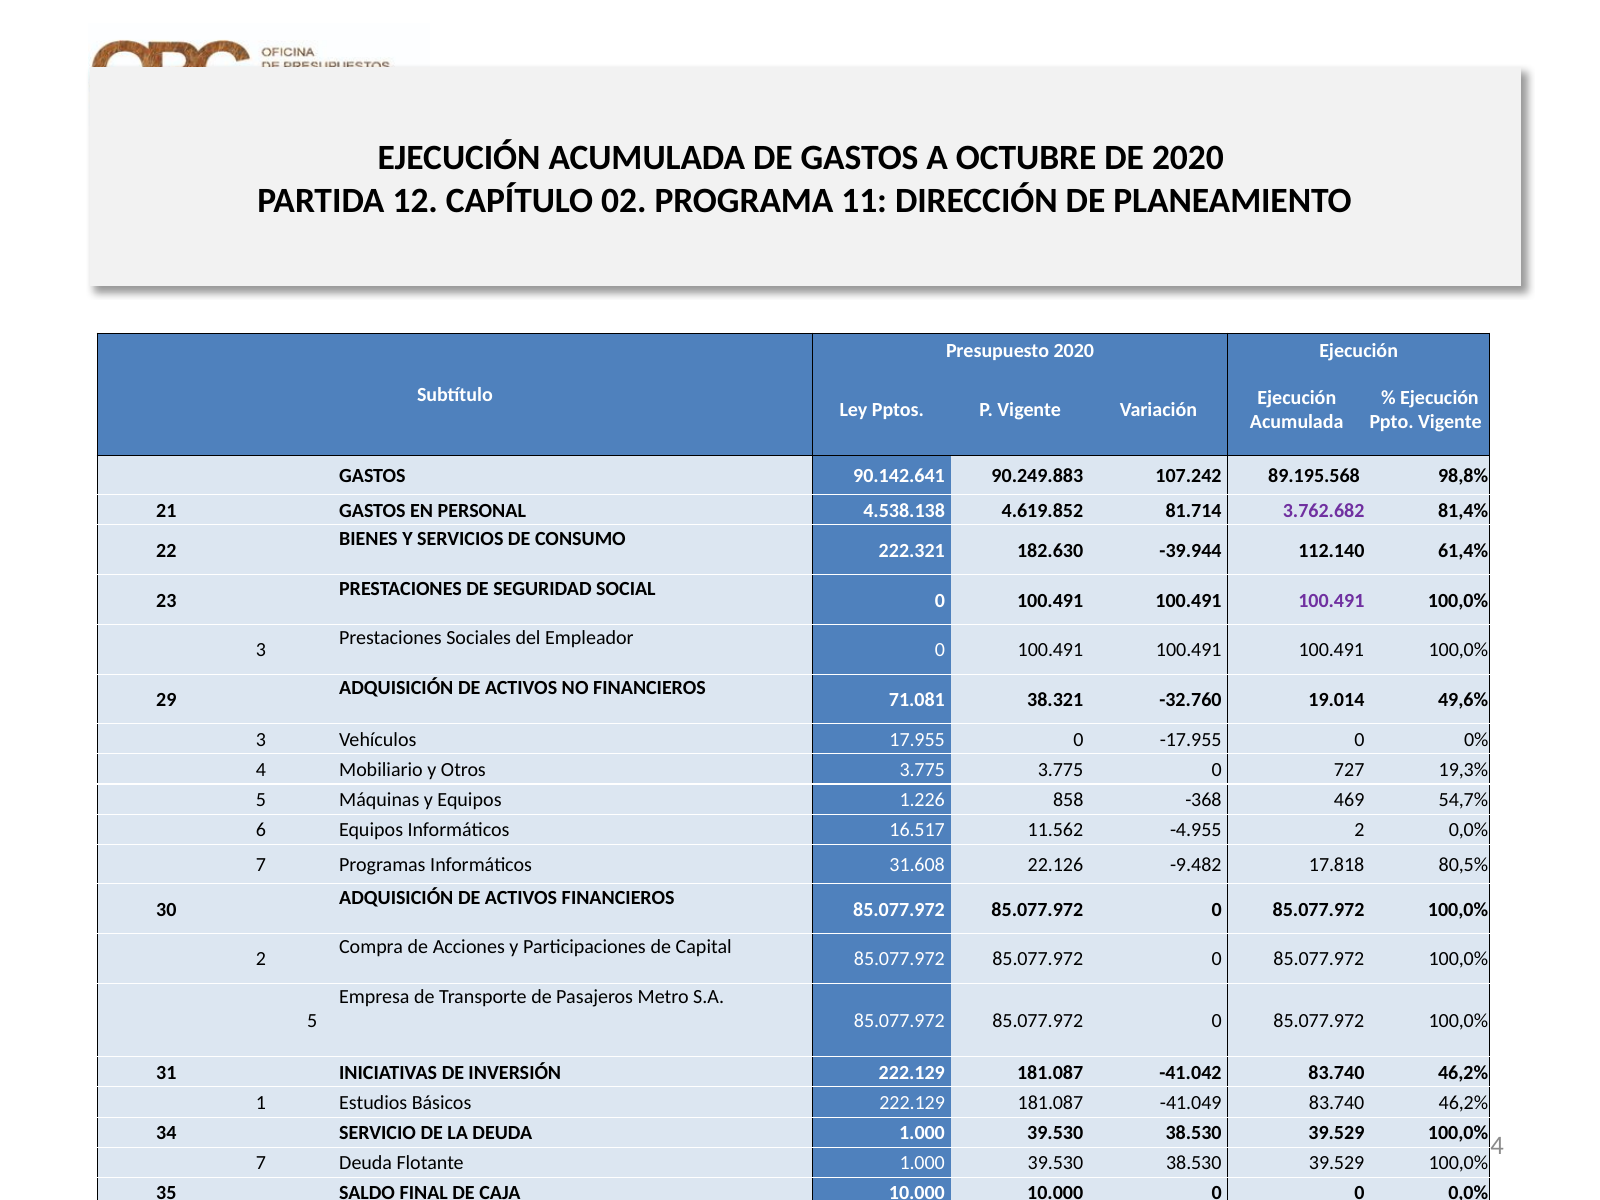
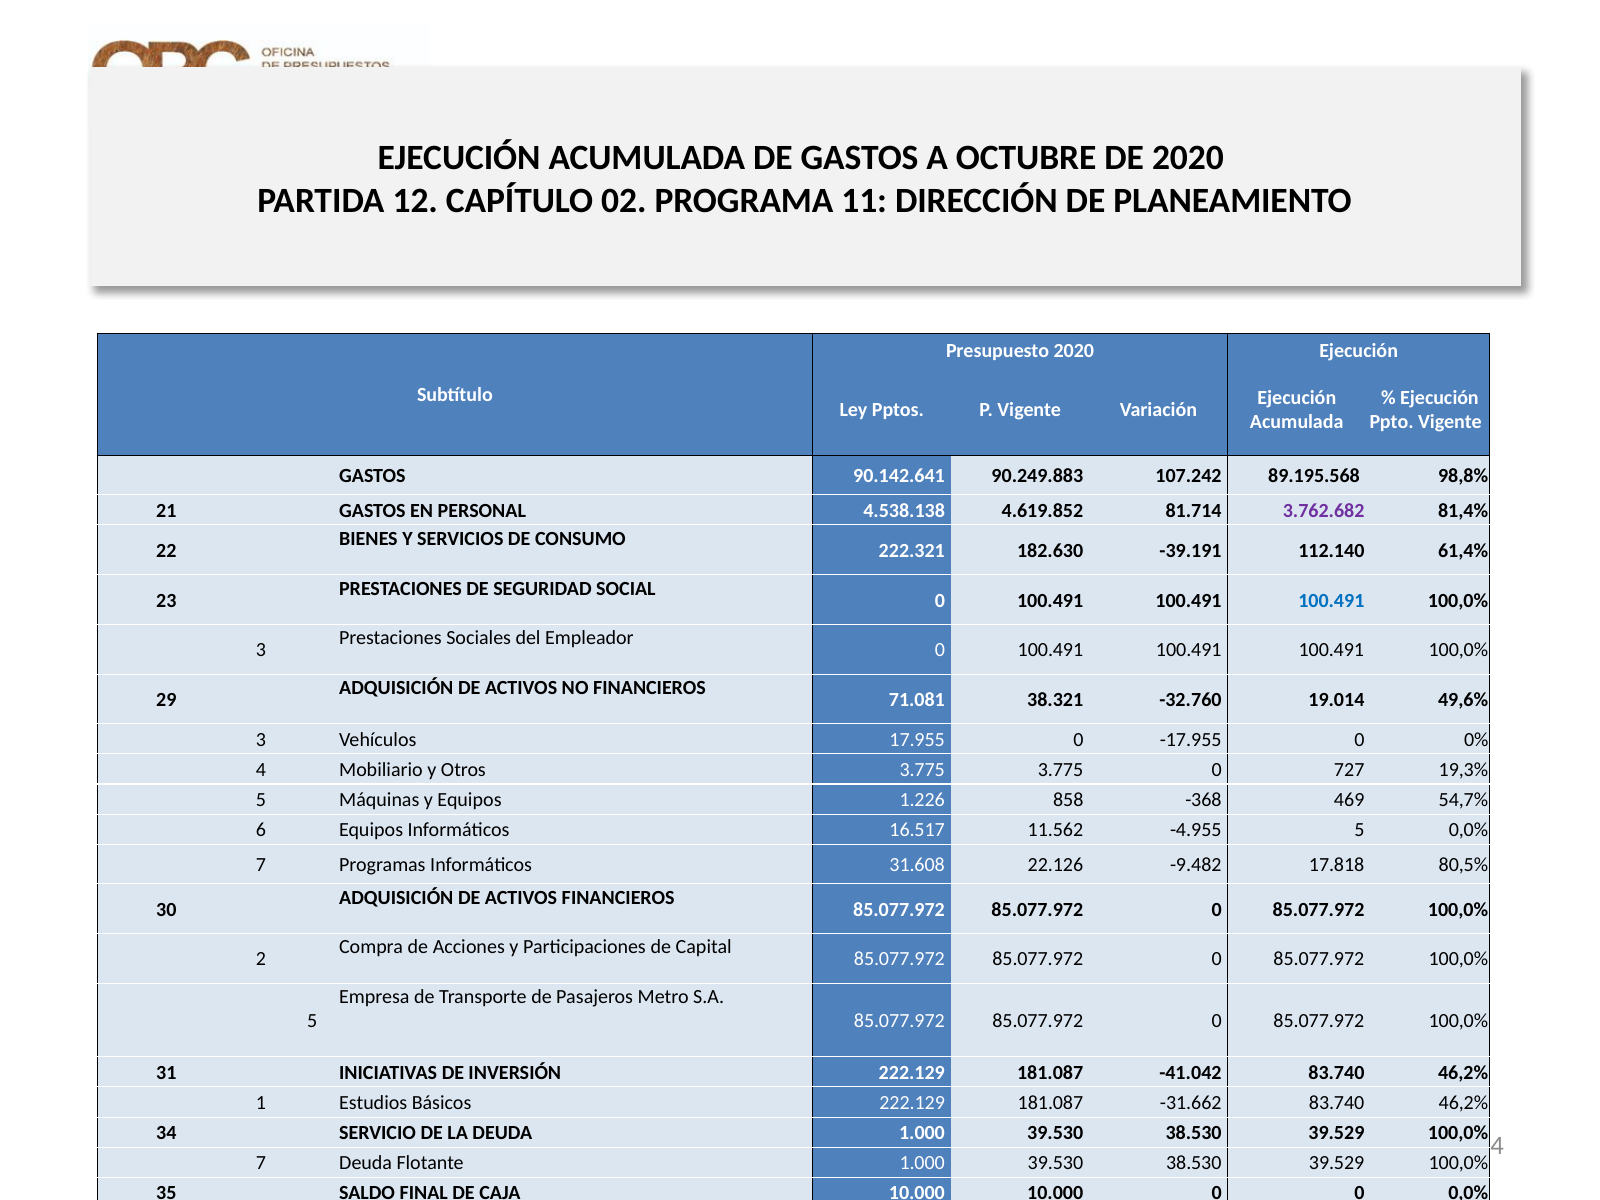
-39.944: -39.944 -> -39.191 (1191, 551)
100.491 colour: purple -> blue (1331, 600)
-4.955 2: 2 -> 5 (1359, 830)
-41.049: -41.049 -> -31.662 (1191, 1103)
